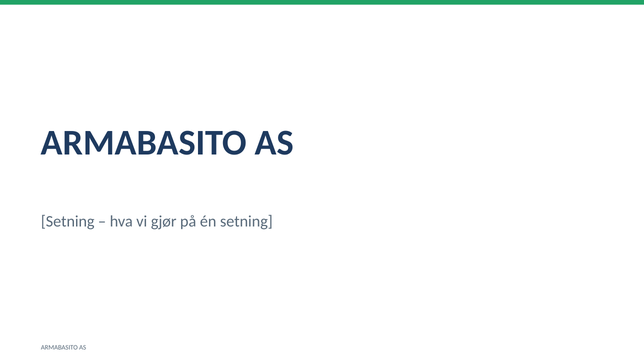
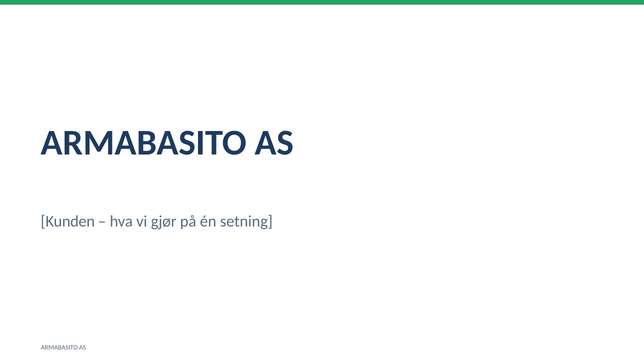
Setning: Setning -> Kunden (68, 222)
